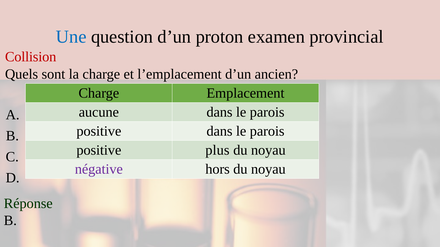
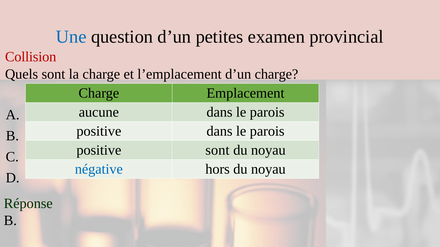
proton: proton -> petites (220, 37)
d’un ancien: ancien -> charge (276, 74)
positive plus: plus -> sont (217, 150)
négative colour: purple -> blue (99, 170)
